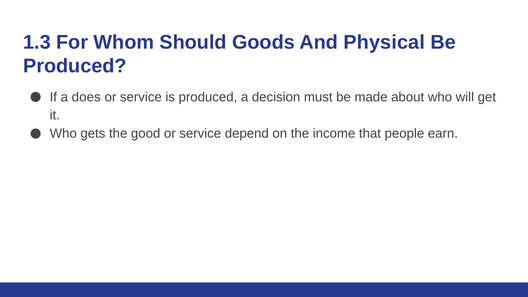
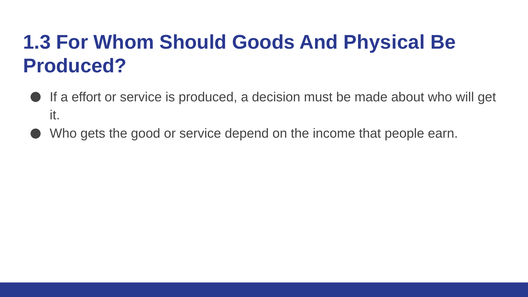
does: does -> effort (86, 97)
